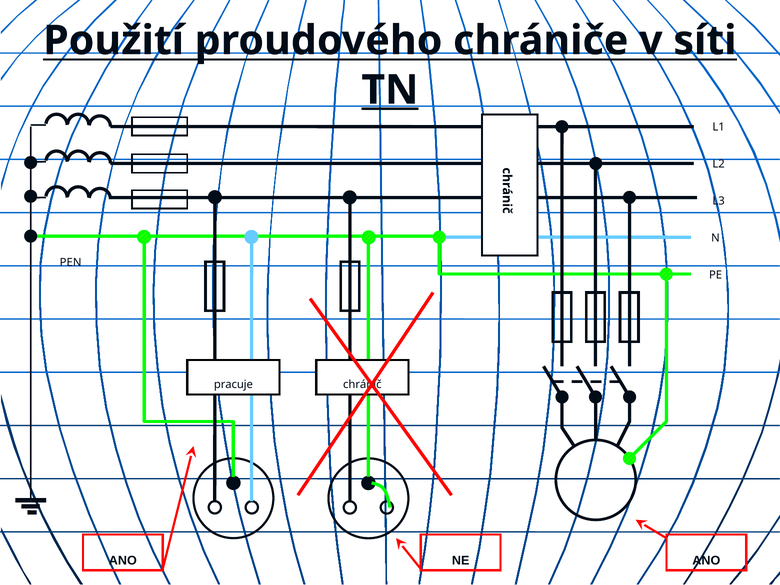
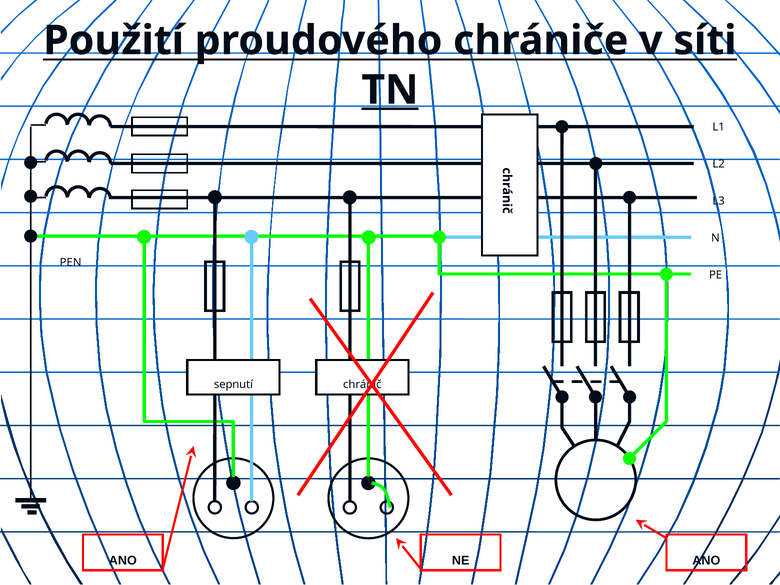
pracuje: pracuje -> sepnutí (233, 385)
